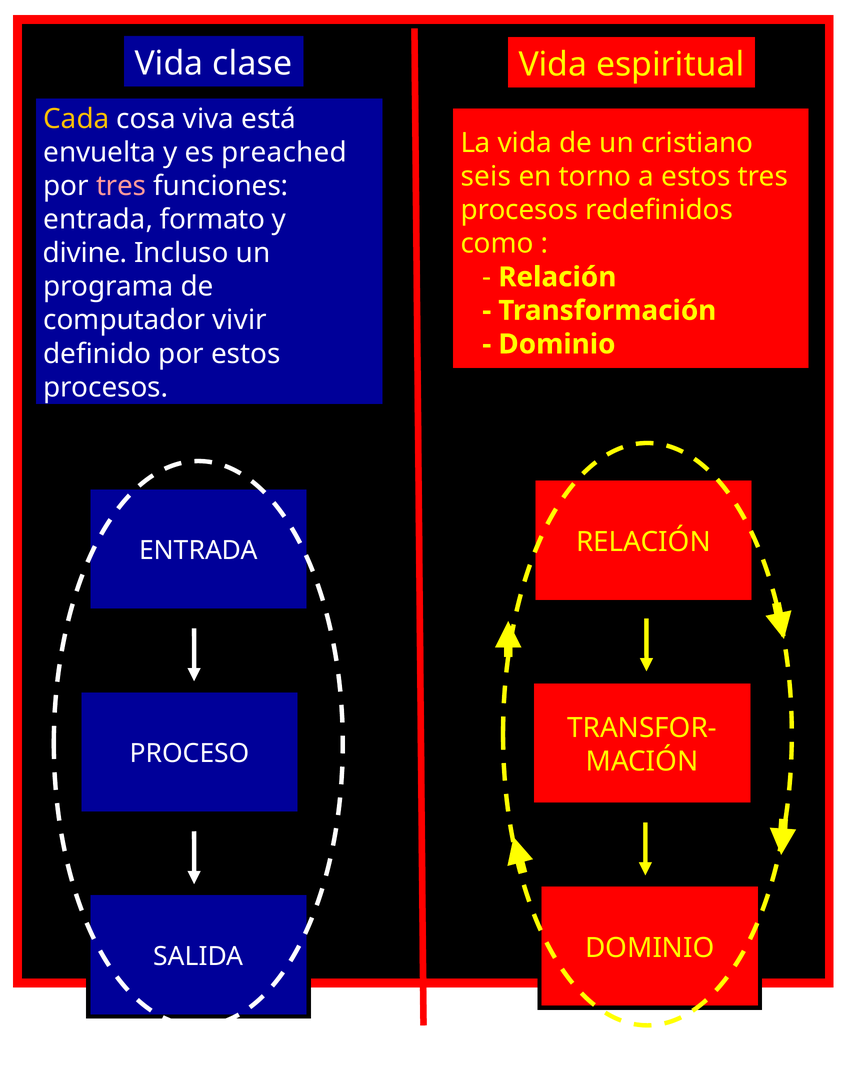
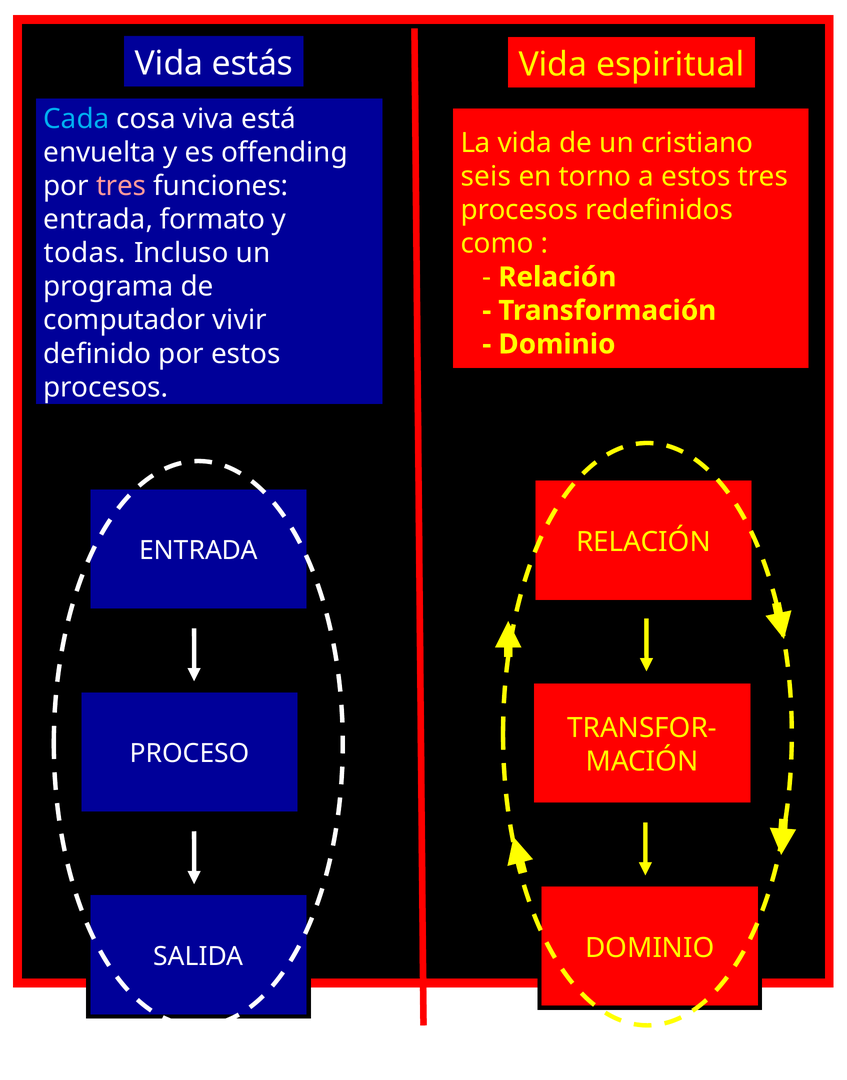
clase: clase -> estás (253, 63)
Cada colour: yellow -> light blue (76, 119)
preached: preached -> offending (284, 153)
divine: divine -> todas (85, 253)
